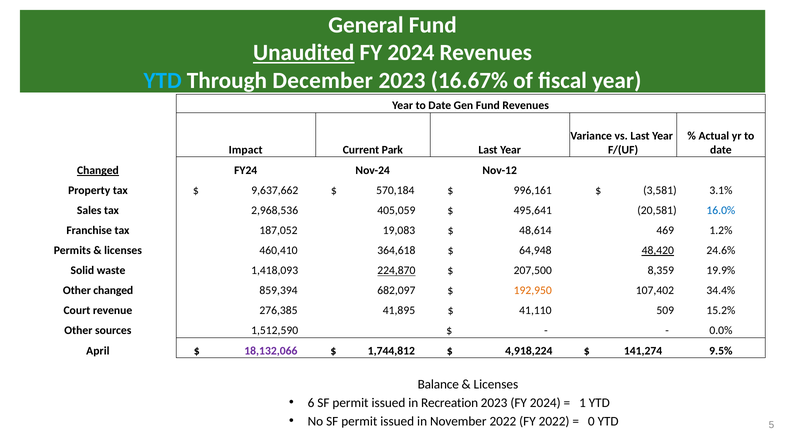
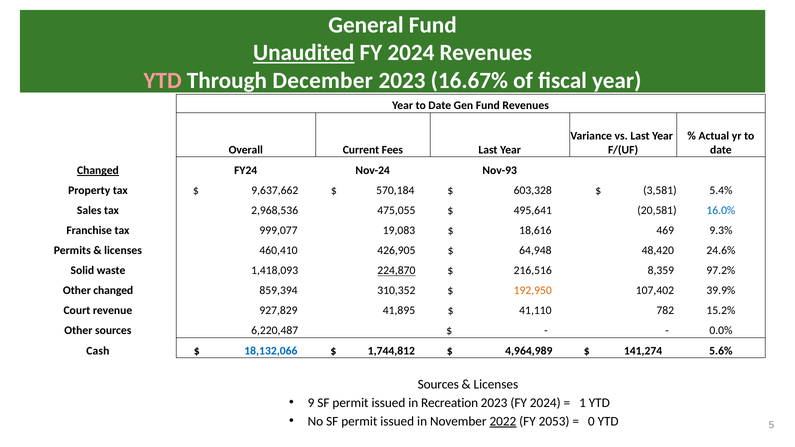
YTD colour: light blue -> pink (163, 81)
Impact: Impact -> Overall (246, 150)
Park: Park -> Fees (392, 150)
Nov-12: Nov-12 -> Nov-93 (500, 171)
996,161: 996,161 -> 603,328 (533, 191)
3.1%: 3.1% -> 5.4% (721, 191)
405,059: 405,059 -> 475,055 (396, 211)
187,052: 187,052 -> 999,077 (279, 231)
48,614: 48,614 -> 18,616 (535, 231)
1.2%: 1.2% -> 9.3% (721, 231)
364,618: 364,618 -> 426,905 (396, 251)
48,420 underline: present -> none (658, 251)
207,500: 207,500 -> 216,516 (533, 271)
19.9%: 19.9% -> 97.2% (721, 271)
682,097: 682,097 -> 310,352 (396, 291)
34.4%: 34.4% -> 39.9% (721, 291)
276,385: 276,385 -> 927,829 (279, 311)
509: 509 -> 782 (665, 311)
1,512,590: 1,512,590 -> 6,220,487 (275, 331)
April: April -> Cash (98, 351)
18,132,066 colour: purple -> blue (271, 351)
4,918,224: 4,918,224 -> 4,964,989 (529, 351)
9.5%: 9.5% -> 5.6% (721, 351)
Balance: Balance -> Sources (438, 384)
6: 6 -> 9 (311, 403)
2022 underline: none -> present (503, 422)
FY 2022: 2022 -> 2053 (554, 422)
